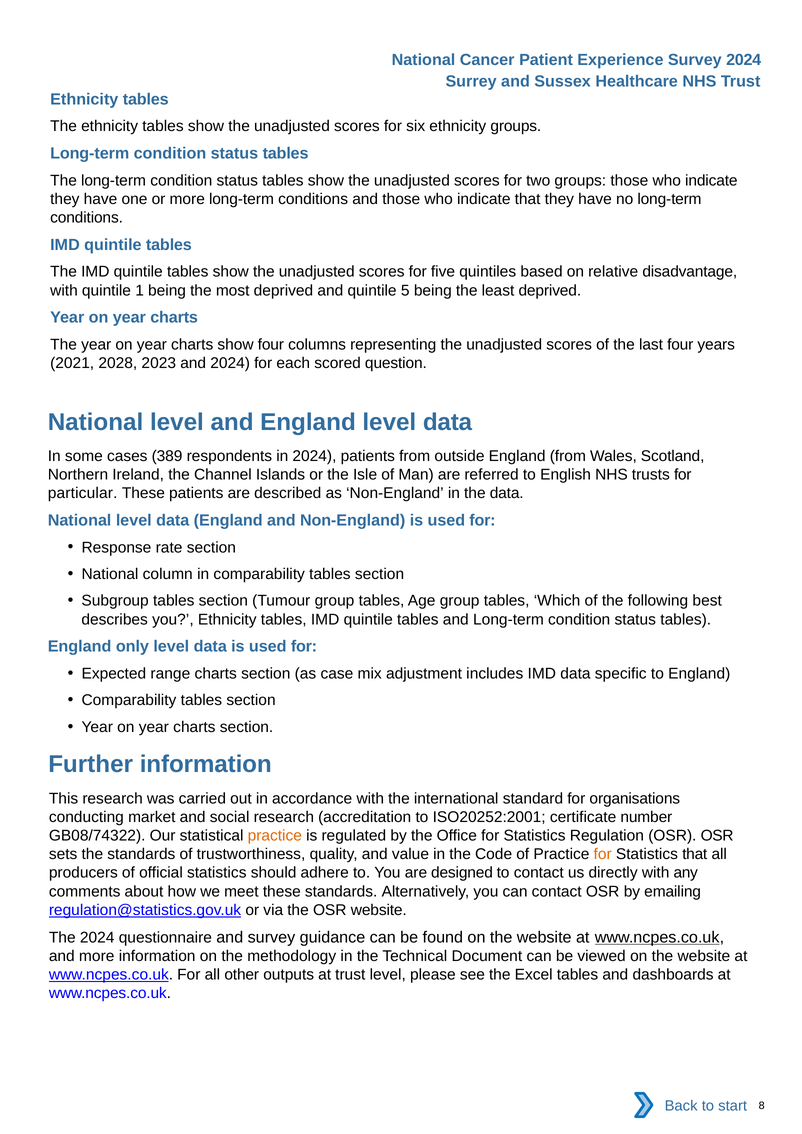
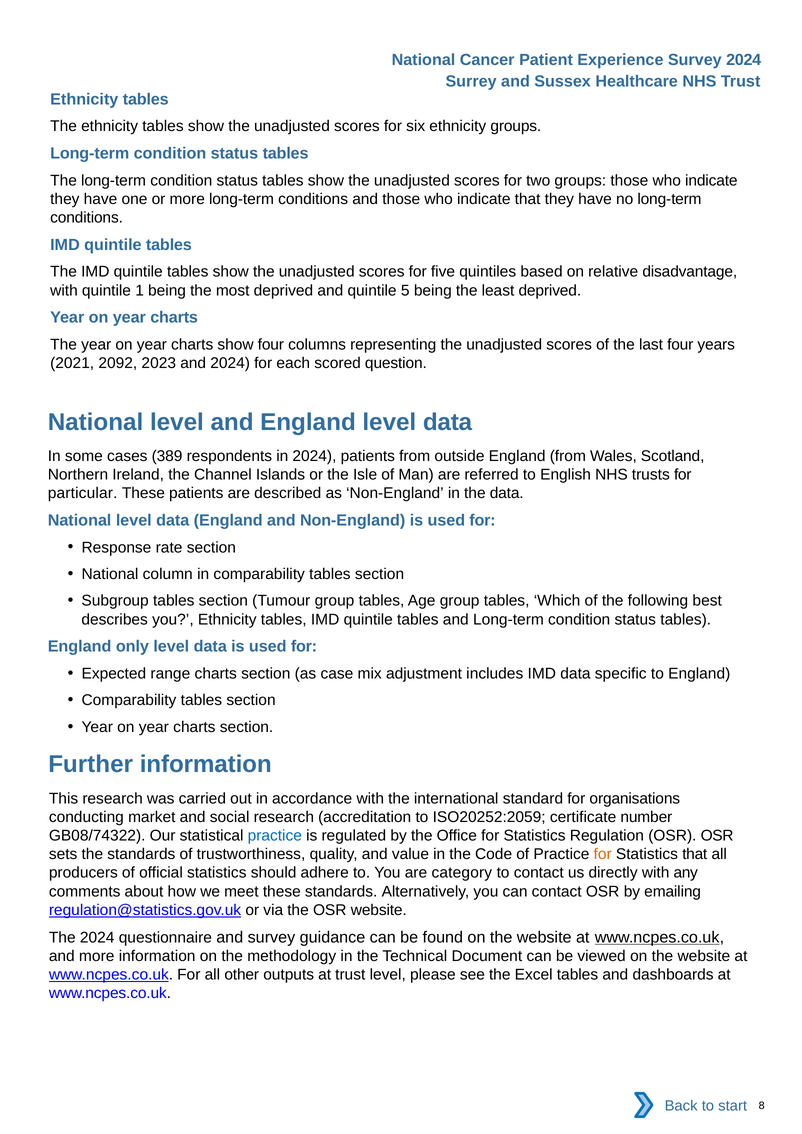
2028: 2028 -> 2092 (118, 363)
ISO20252:2001: ISO20252:2001 -> ISO20252:2059 (489, 818)
practice colour: orange -> blue (275, 836)
designed: designed -> category (462, 874)
